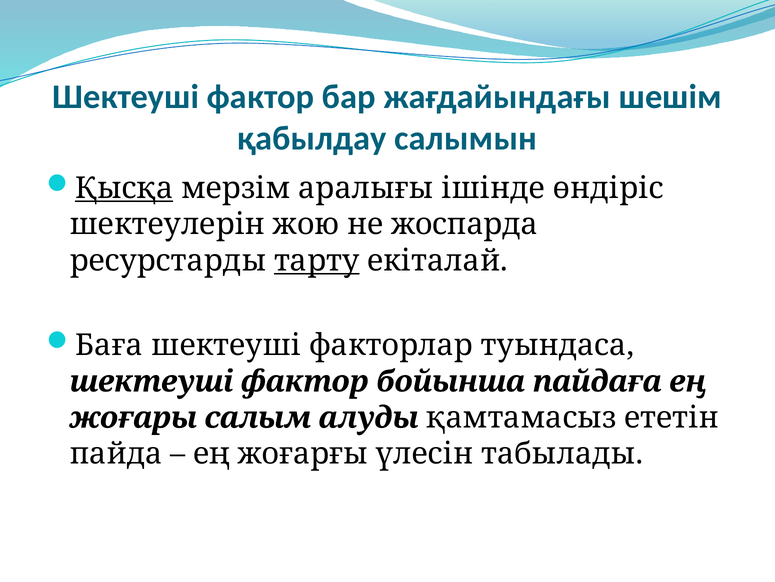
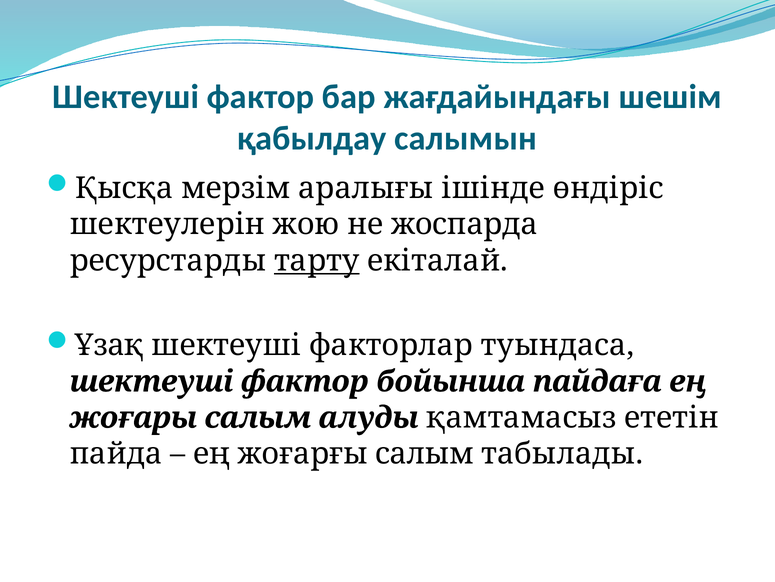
Қысқа underline: present -> none (124, 188)
Баға: Баға -> Ұзақ (109, 345)
жоғарғы үлесін: үлесін -> салым (425, 453)
